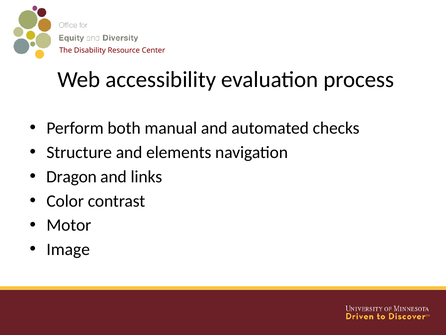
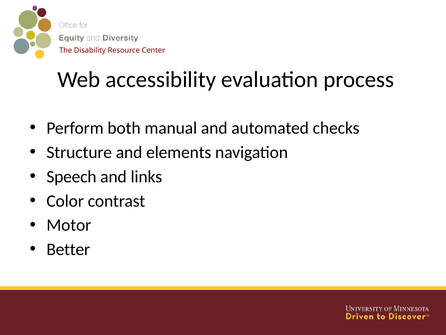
Dragon: Dragon -> Speech (71, 176)
Image: Image -> Better (68, 249)
